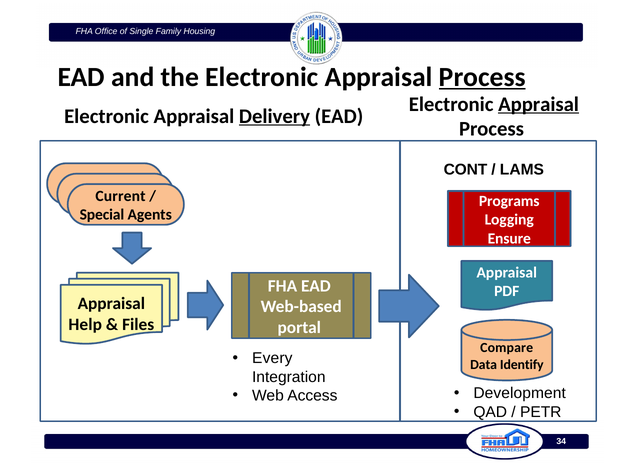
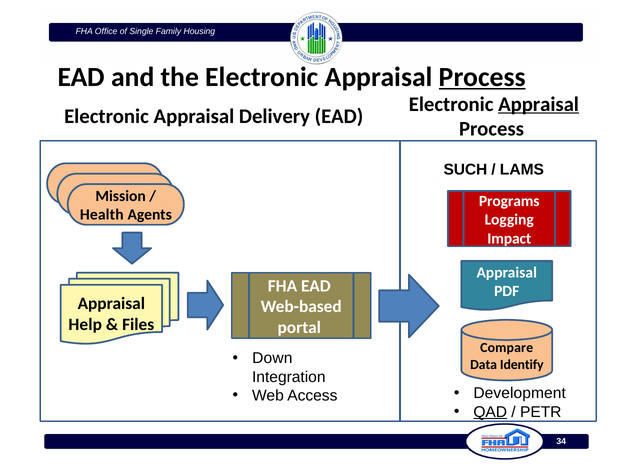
Delivery underline: present -> none (275, 116)
CONT: CONT -> SUCH (465, 170)
Current: Current -> Mission (121, 196)
Special: Special -> Health (102, 215)
Ensure: Ensure -> Impact (509, 239)
Every: Every -> Down (272, 358)
QAD underline: none -> present (490, 412)
